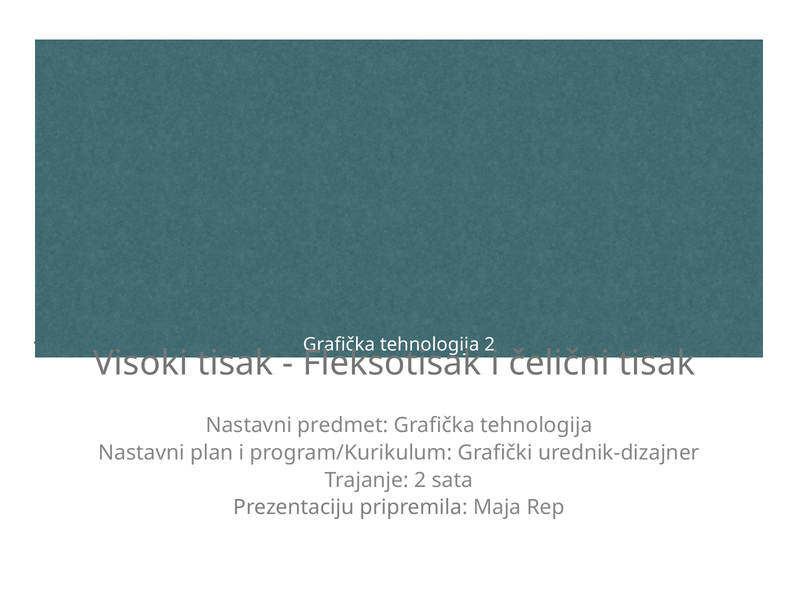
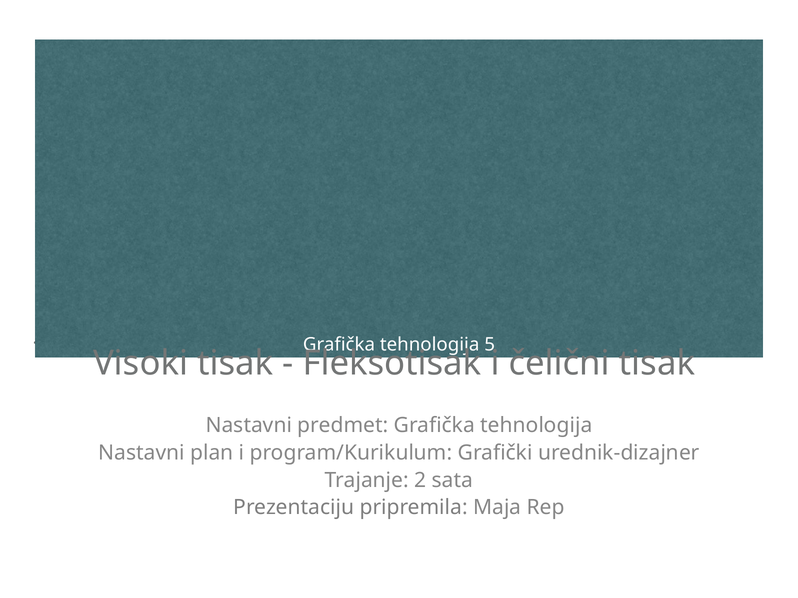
tehnologija 2: 2 -> 5 (490, 345)
